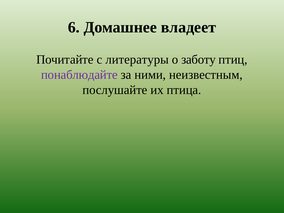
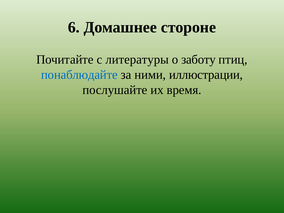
владеет: владеет -> стороне (188, 27)
понаблюдайте colour: purple -> blue (79, 75)
неизвестным: неизвестным -> иллюстрации (206, 75)
птица: птица -> время (184, 90)
